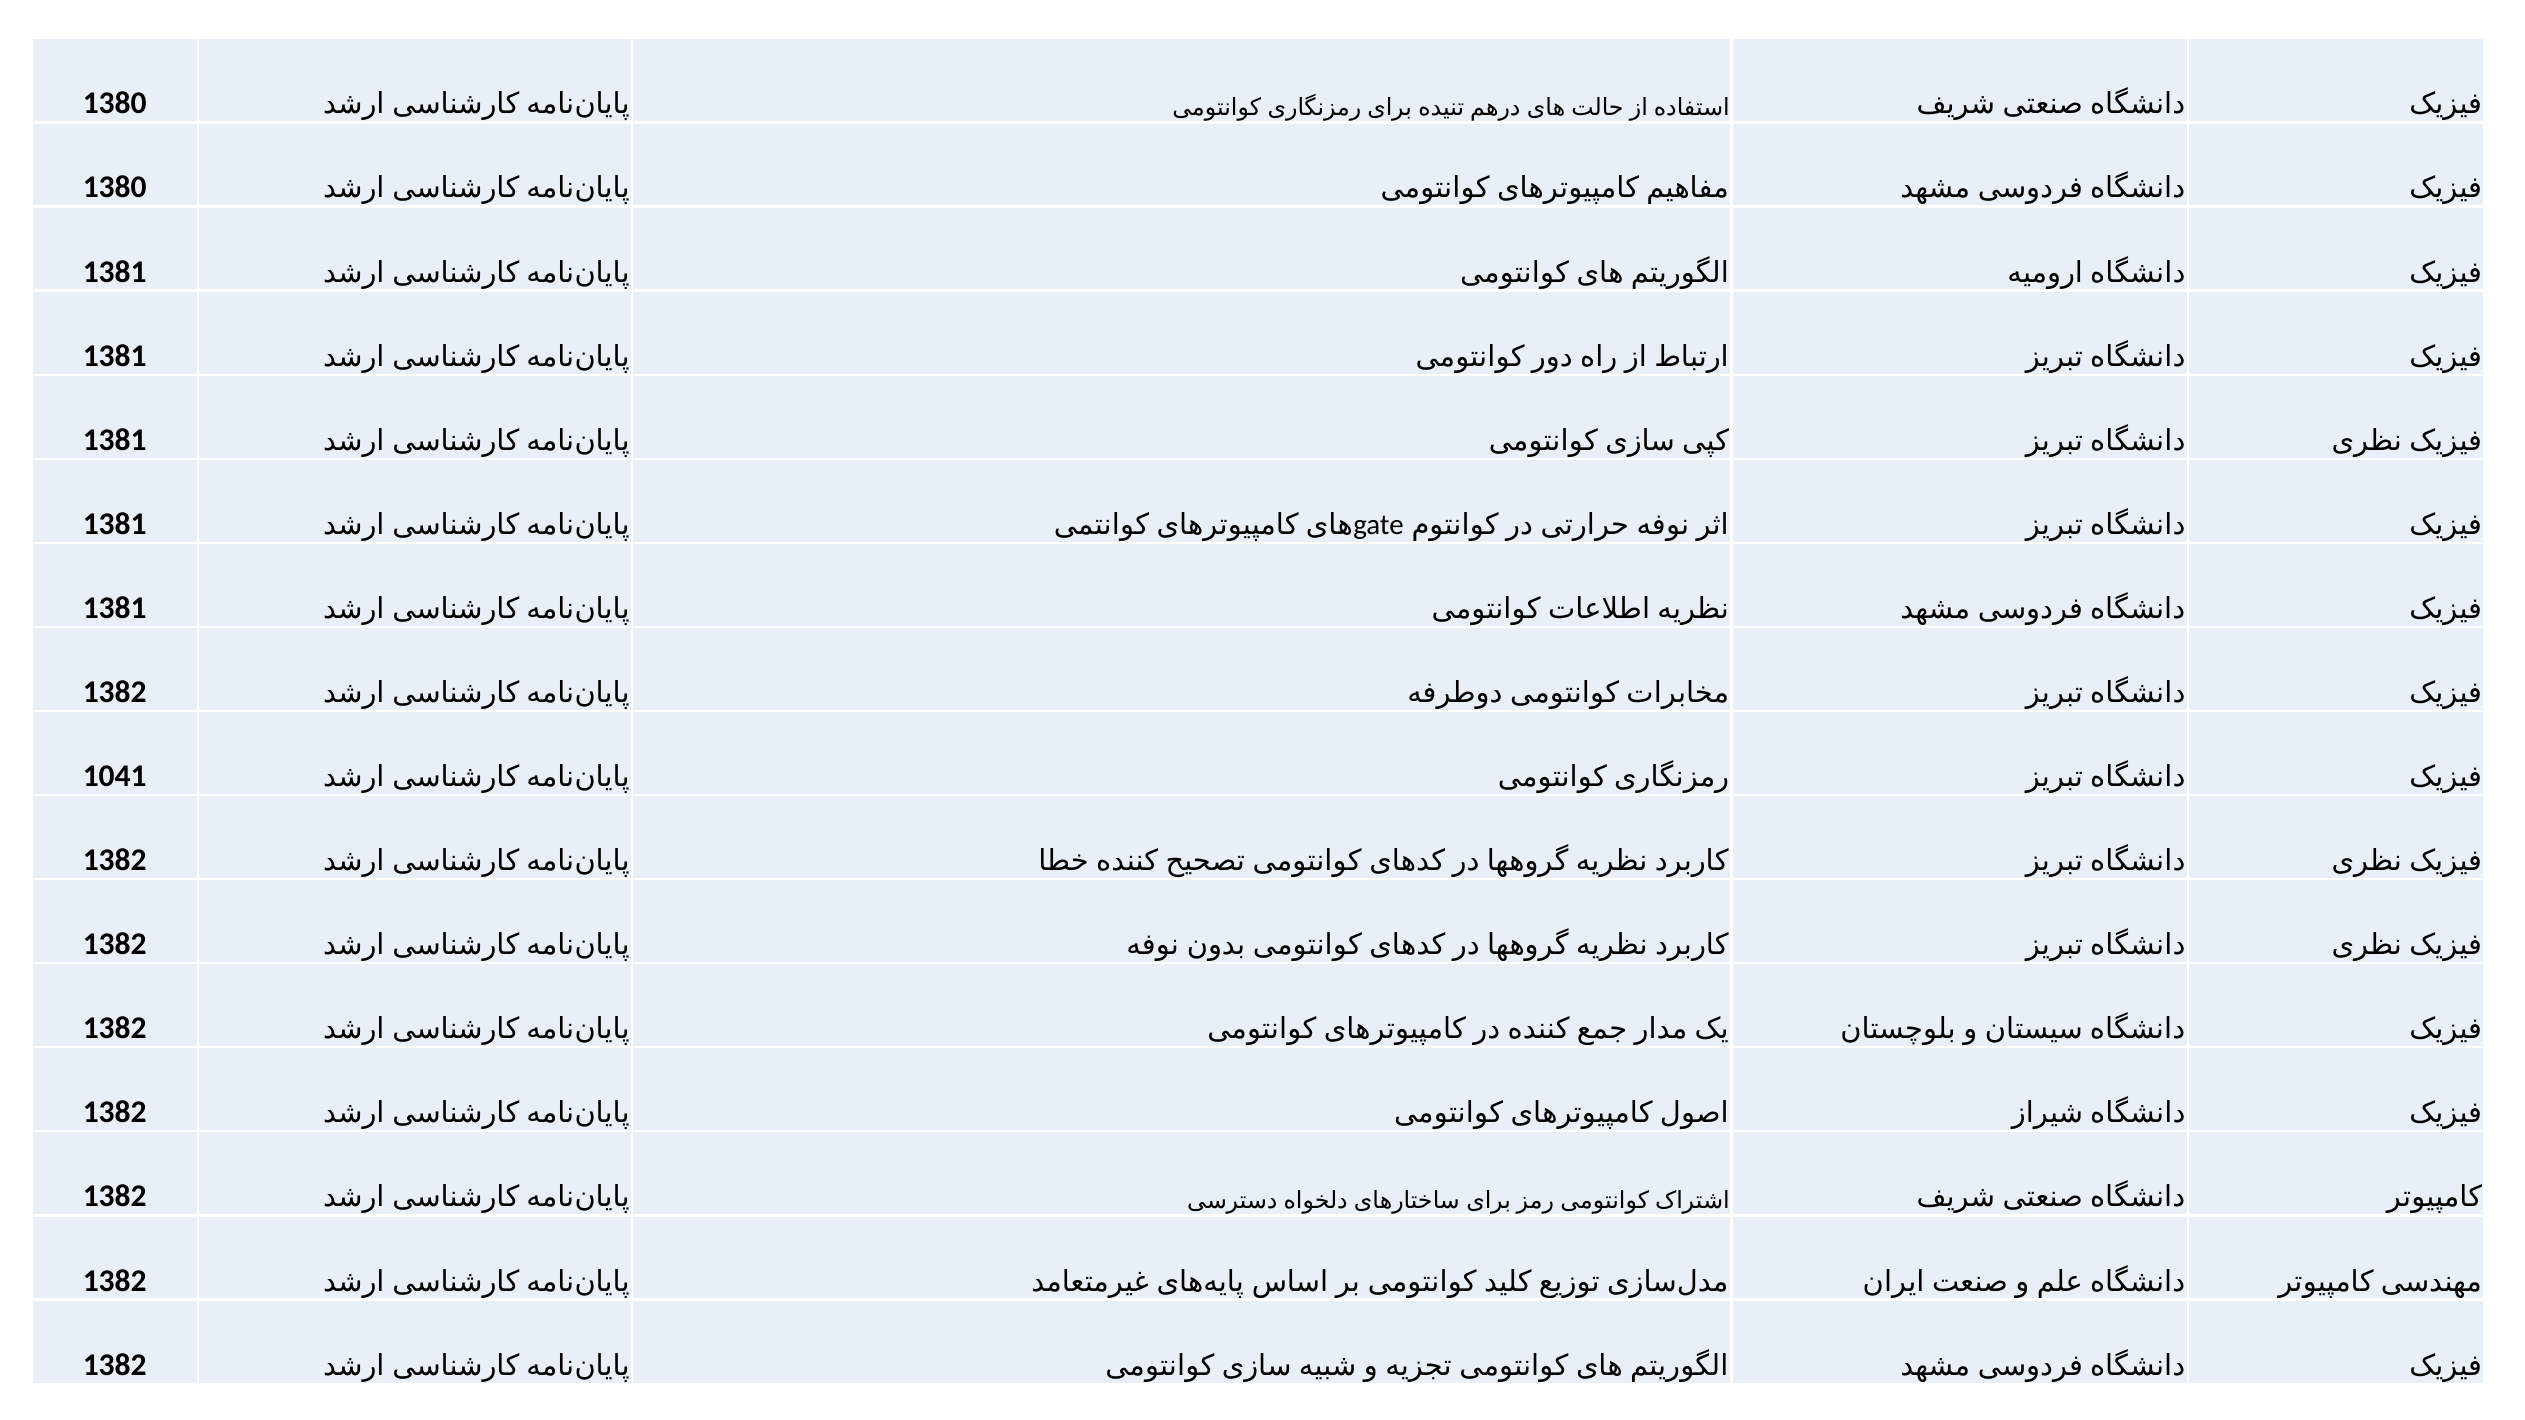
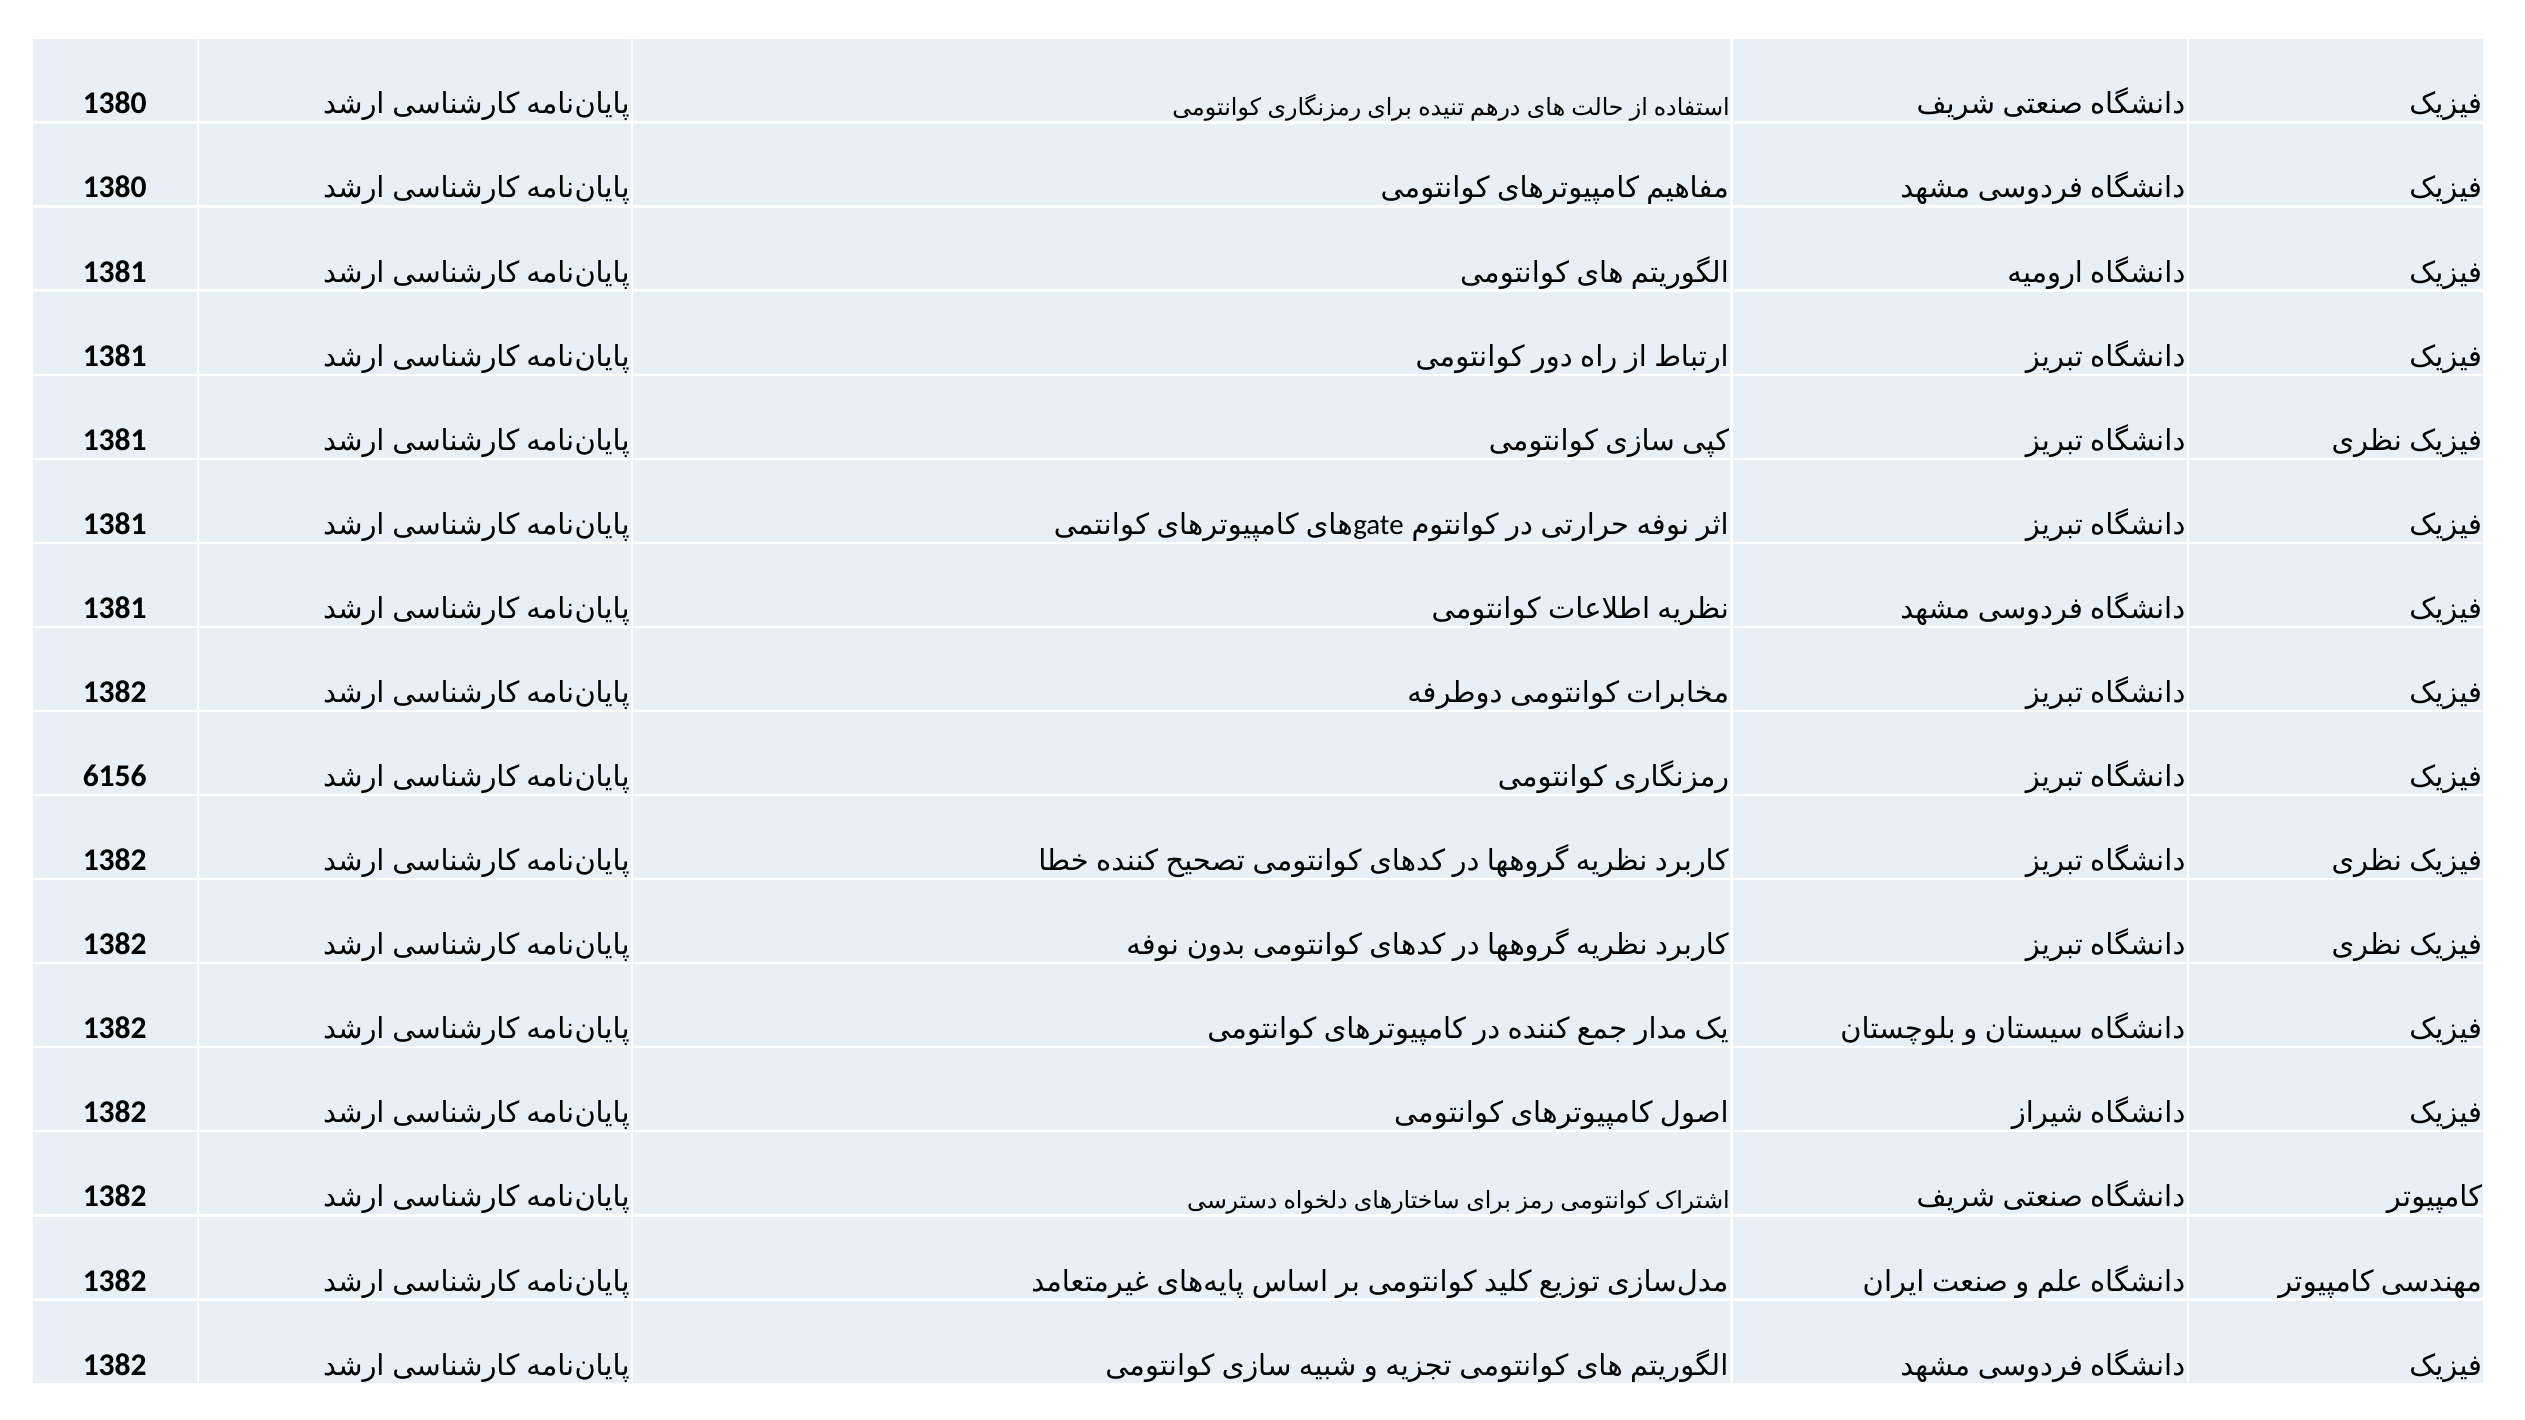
1041: 1041 -> 6156 (115, 776)
